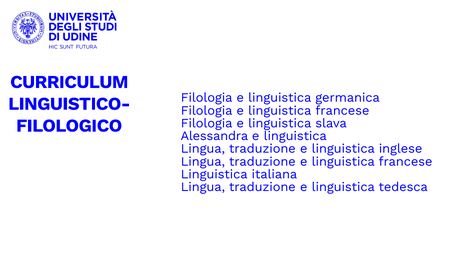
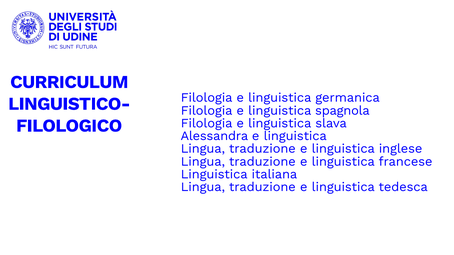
Filologia e linguistica francese: francese -> spagnola (342, 111)
